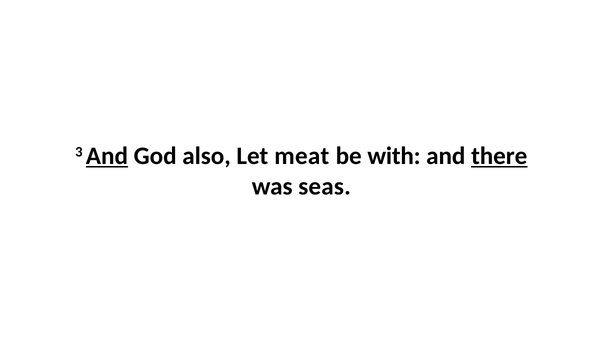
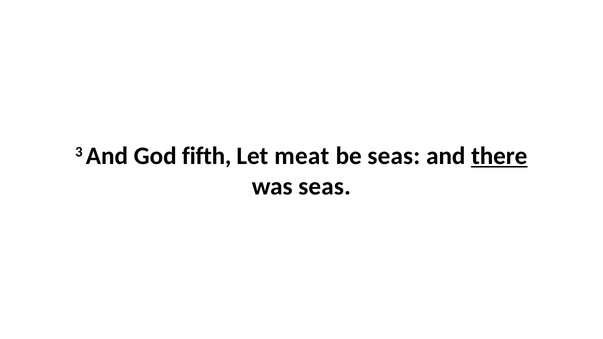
And underline: present -> none (107, 156)
also: also -> fifth (207, 156)
be with: with -> seas (394, 156)
